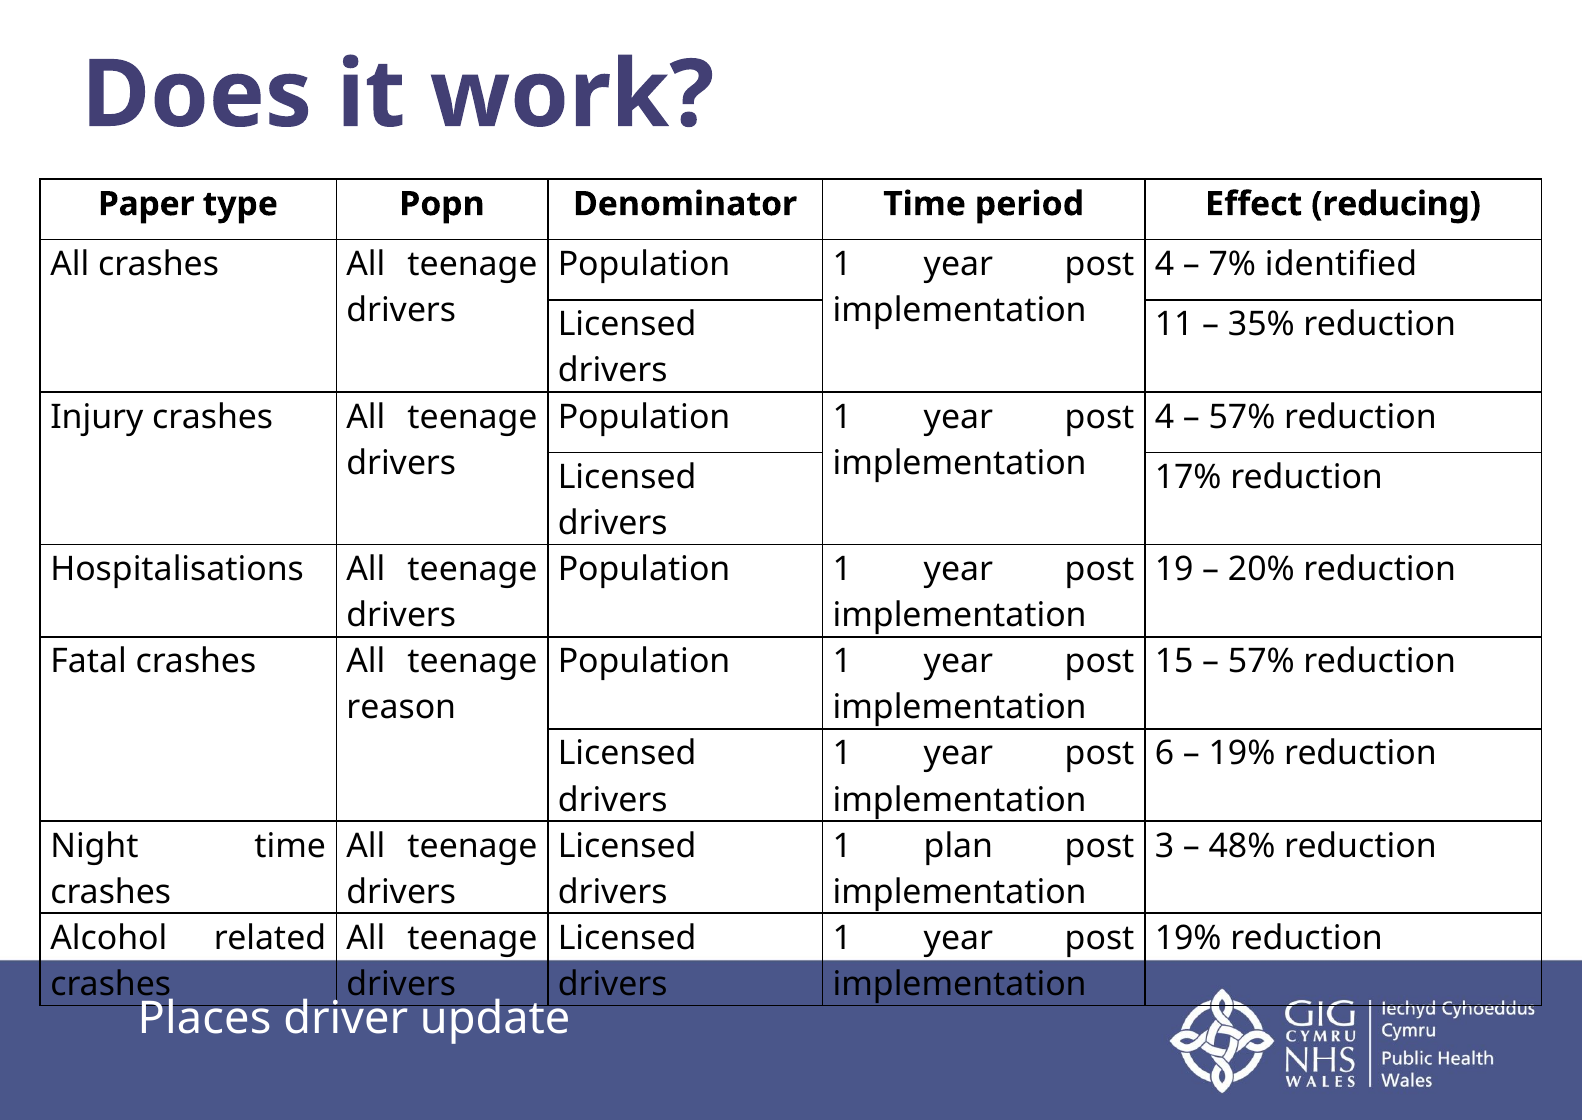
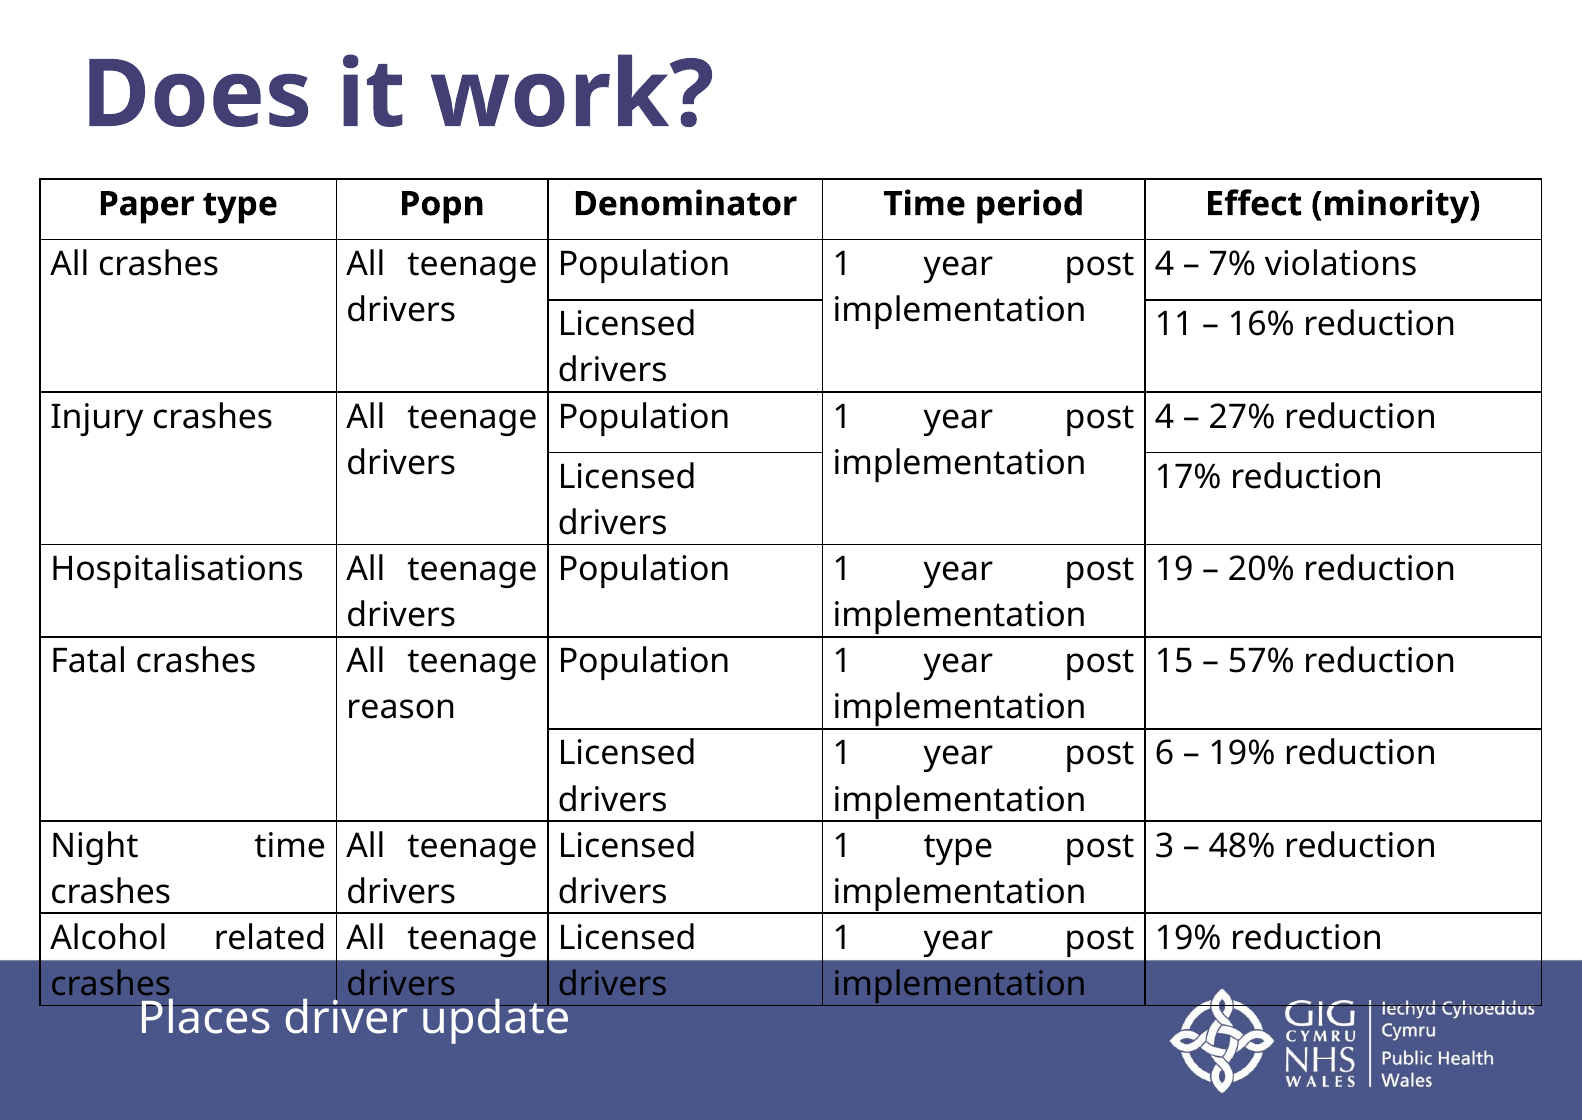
reducing: reducing -> minority (1396, 204)
identified: identified -> violations (1341, 264)
35%: 35% -> 16% (1261, 325)
57%: 57% -> 27% (1242, 417)
1 plan: plan -> type (958, 846)
